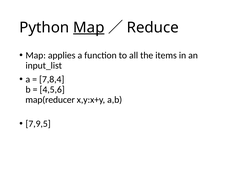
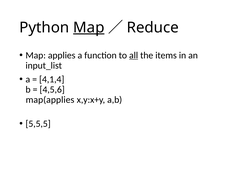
all underline: none -> present (134, 55)
7,8,4: 7,8,4 -> 4,1,4 (52, 79)
map(reducer: map(reducer -> map(applies (50, 100)
7,9,5: 7,9,5 -> 5,5,5 (38, 124)
